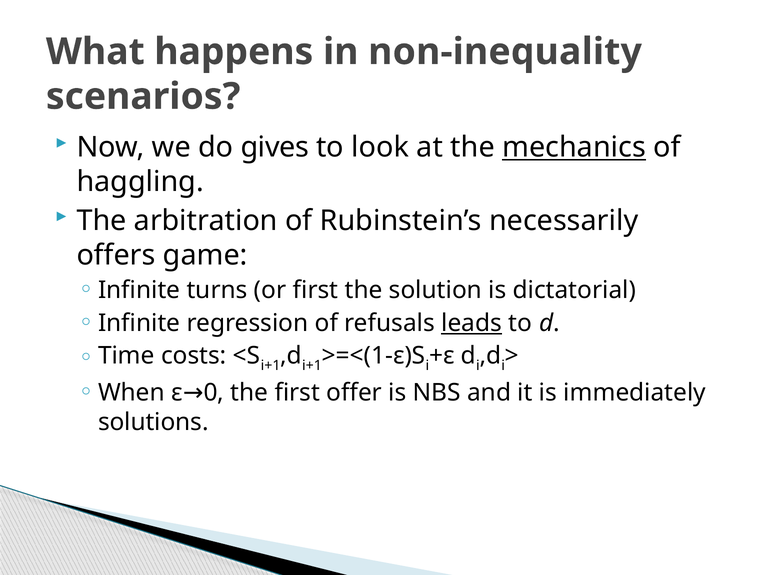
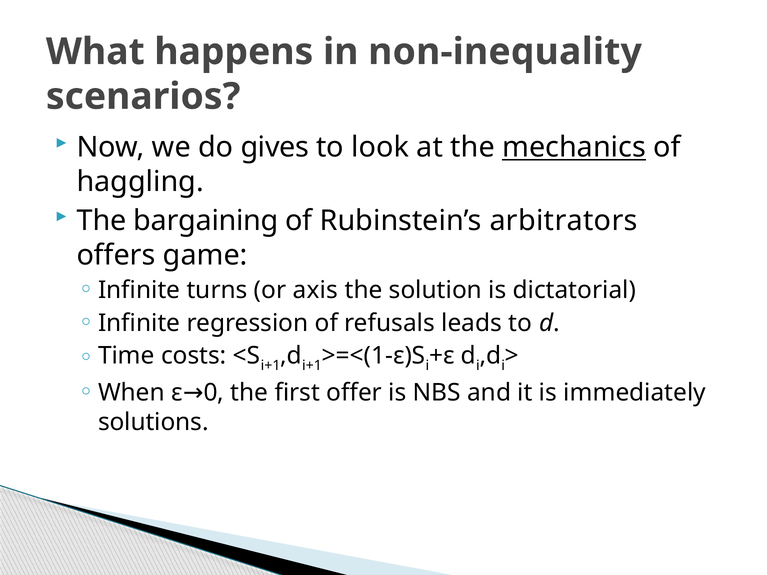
arbitration: arbitration -> bargaining (206, 221)
necessarily: necessarily -> arbitrators (564, 221)
or first: first -> axis (315, 290)
leads underline: present -> none (472, 323)
